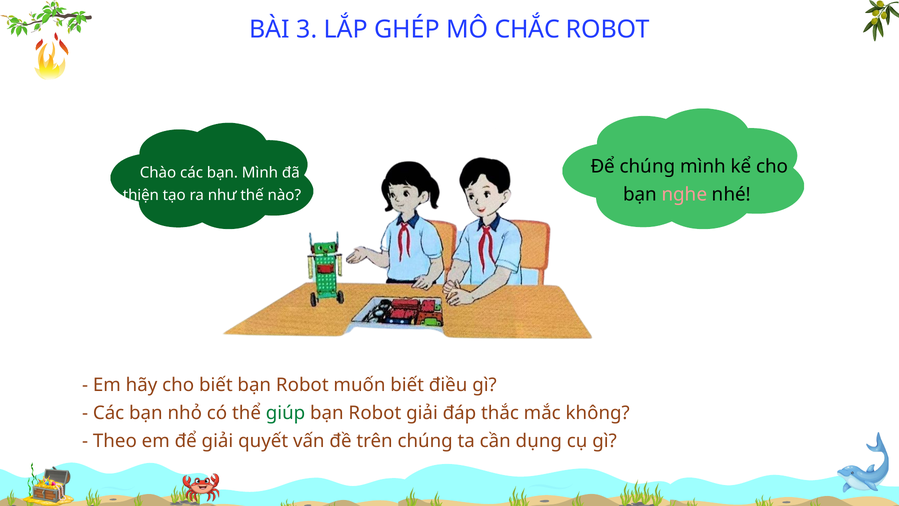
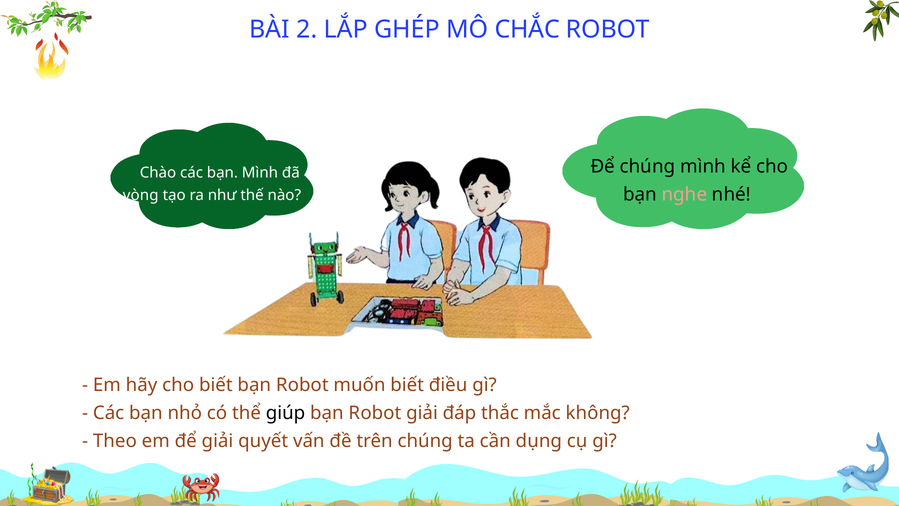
3: 3 -> 2 (307, 30)
thiện: thiện -> vòng (141, 195)
giúp colour: green -> black (286, 413)
